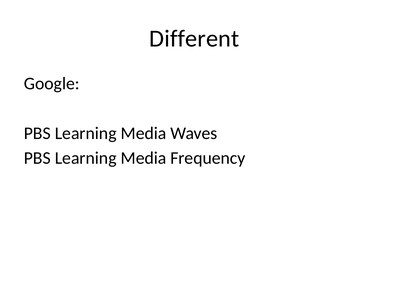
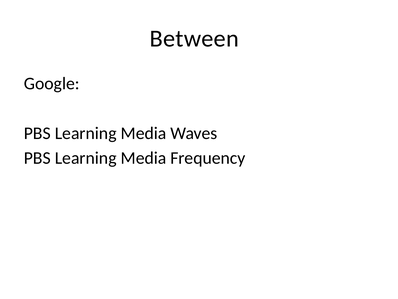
Different: Different -> Between (194, 39)
